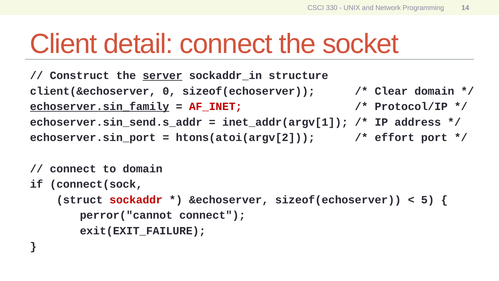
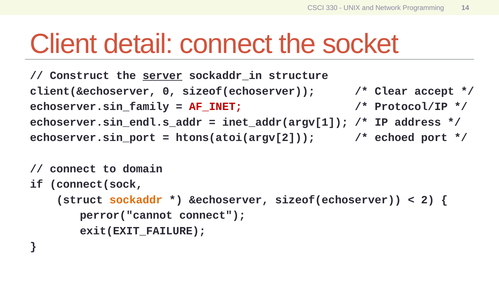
Clear domain: domain -> accept (434, 91)
echoserver.sin_family underline: present -> none (100, 106)
echoserver.sin_send.s_addr: echoserver.sin_send.s_addr -> echoserver.sin_endl.s_addr (116, 122)
effort: effort -> echoed (395, 137)
sockaddr colour: red -> orange (136, 200)
5: 5 -> 2 (428, 200)
